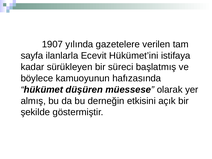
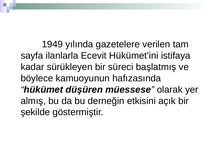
1907: 1907 -> 1949 (52, 44)
